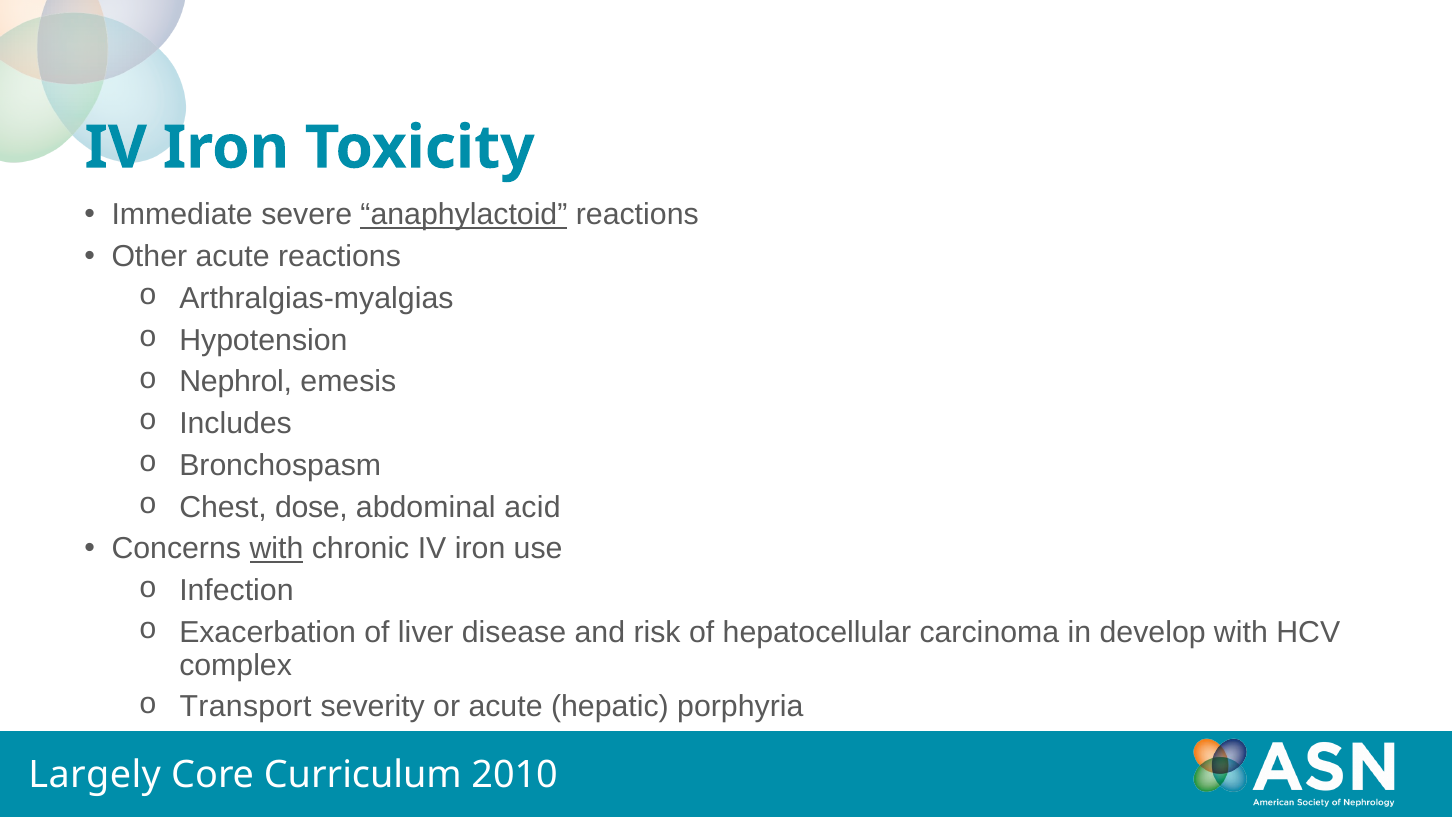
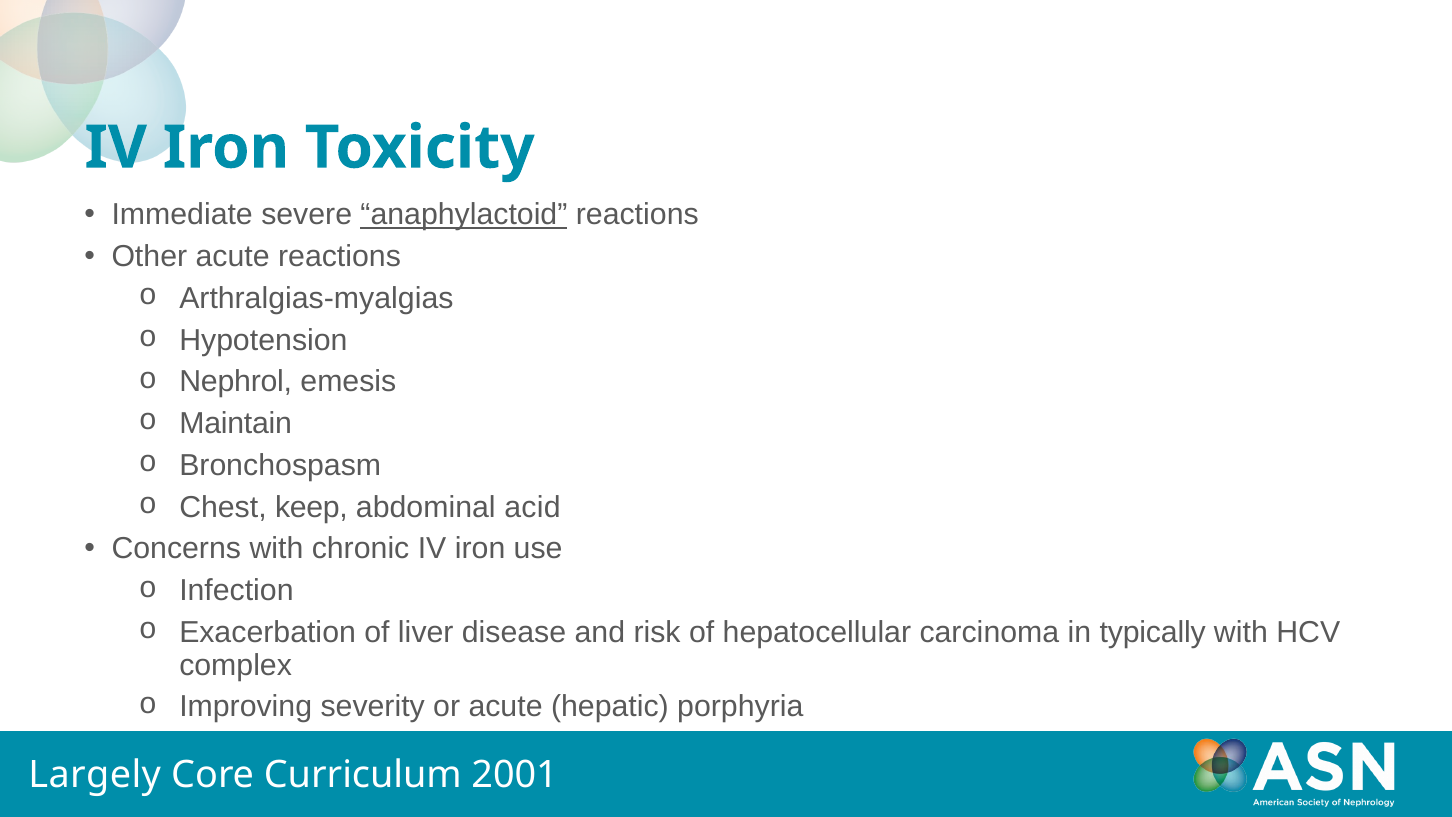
Includes: Includes -> Maintain (236, 423)
dose: dose -> keep (311, 507)
with underline: present -> none (276, 549)
develop: develop -> typically (1153, 632)
Transport: Transport -> Improving (246, 707)
2010: 2010 -> 2001 (515, 775)
